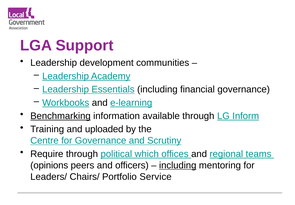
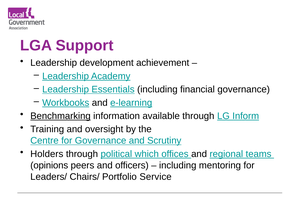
communities: communities -> achievement (163, 63)
uploaded: uploaded -> oversight (104, 129)
Require: Require -> Holders (47, 153)
including underline: present -> none (178, 165)
